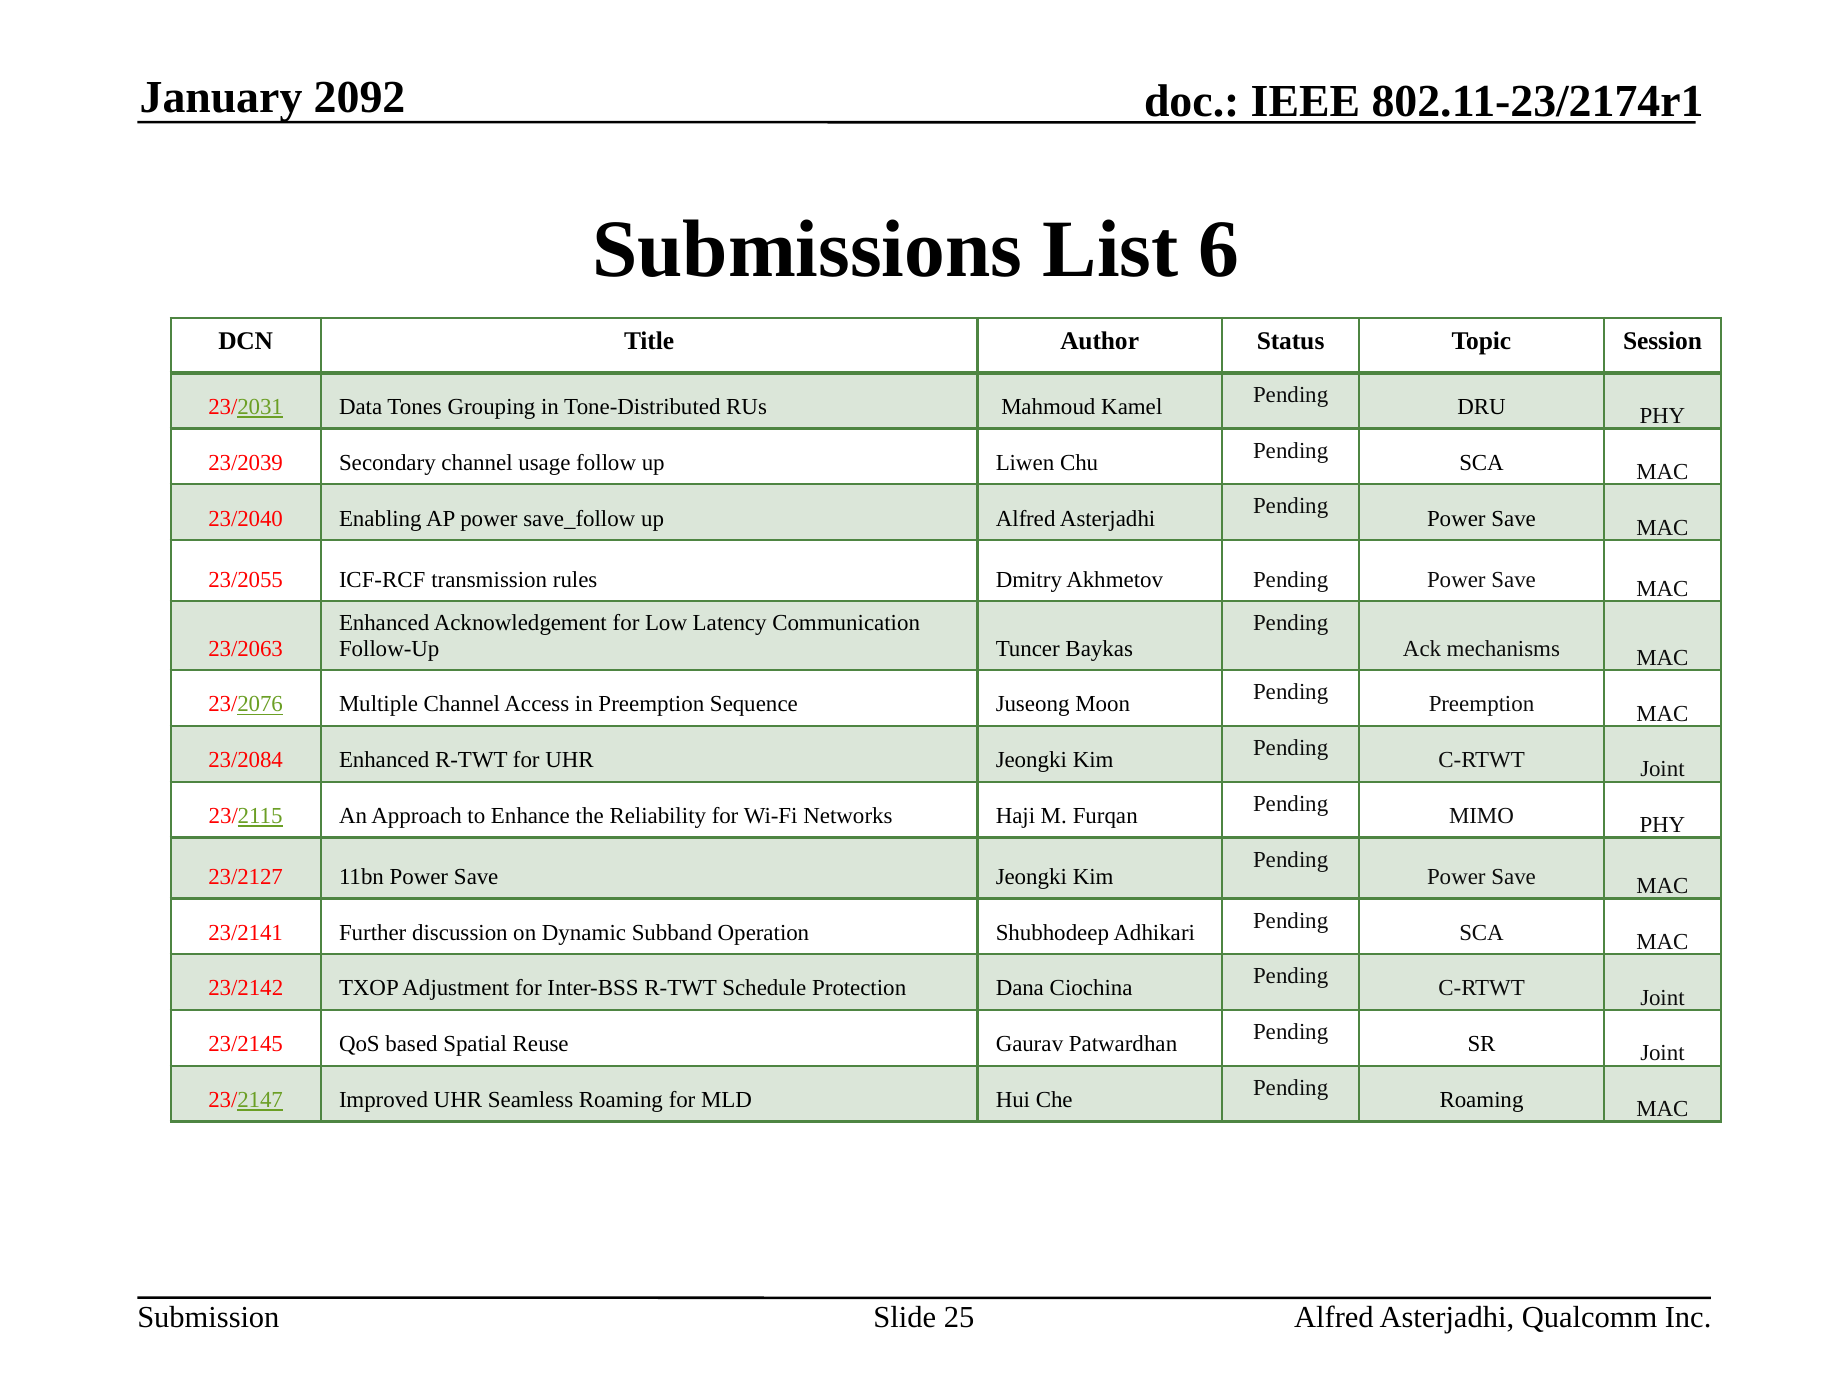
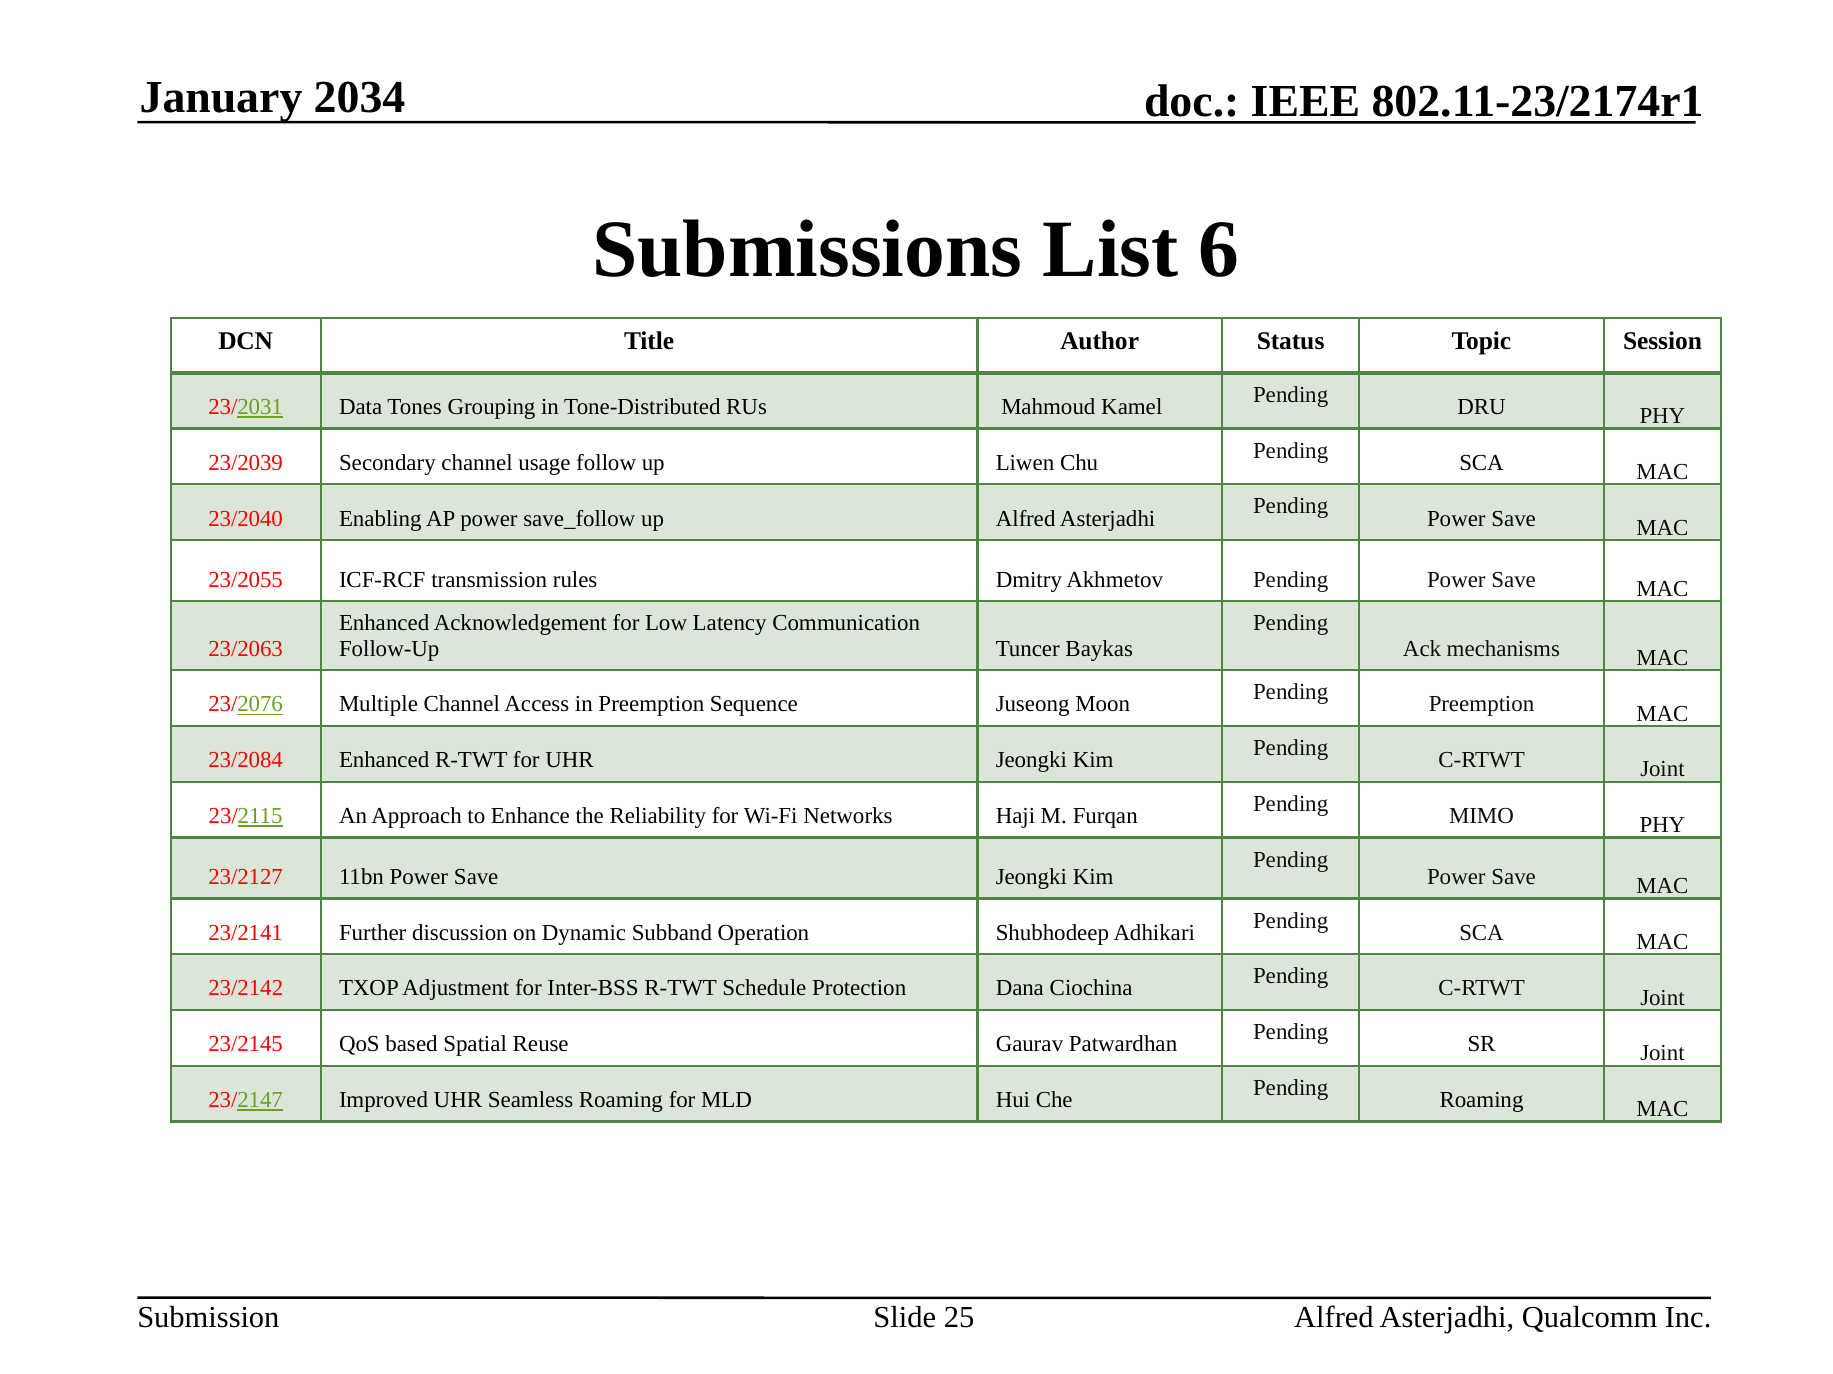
2092: 2092 -> 2034 (360, 97)
